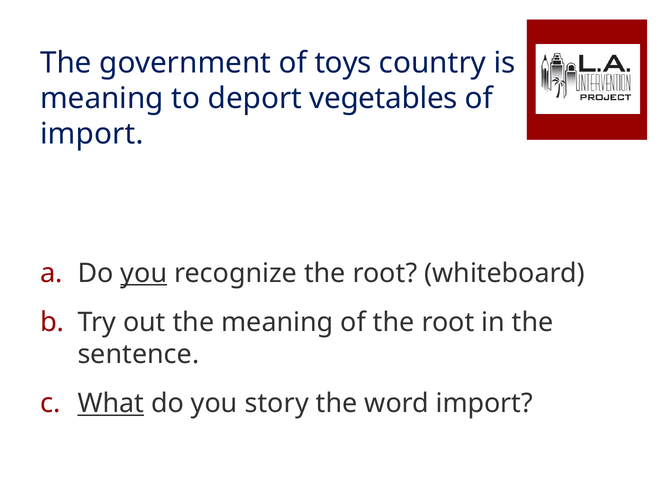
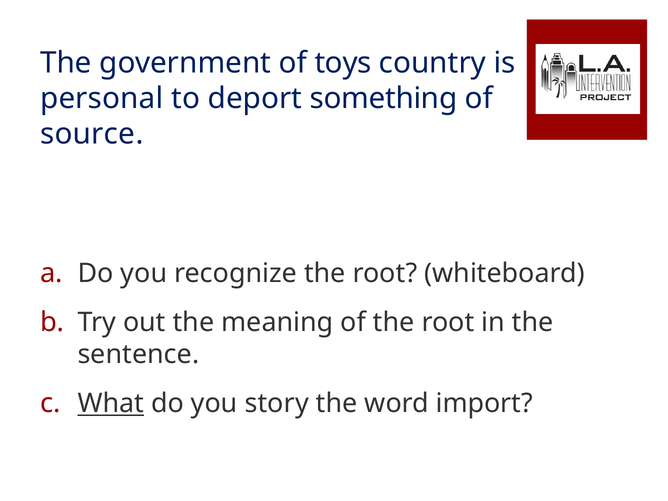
meaning: meaning -> personal (102, 98)
vegetables: vegetables -> something (383, 98)
import: import -> source (92, 134)
you underline: present -> none (144, 273)
